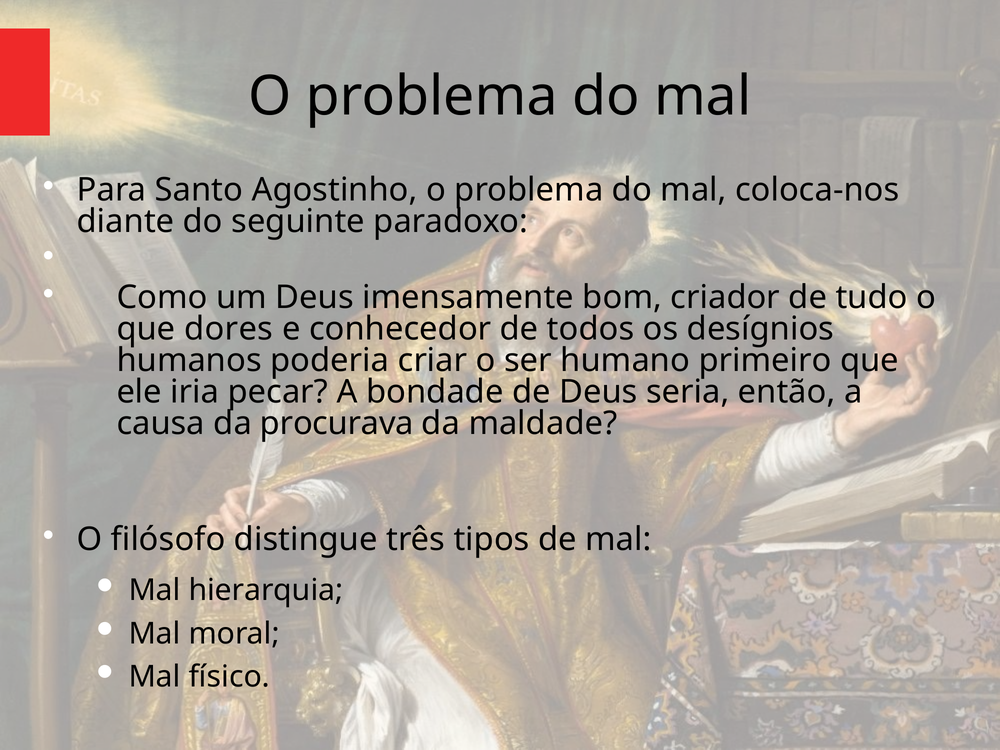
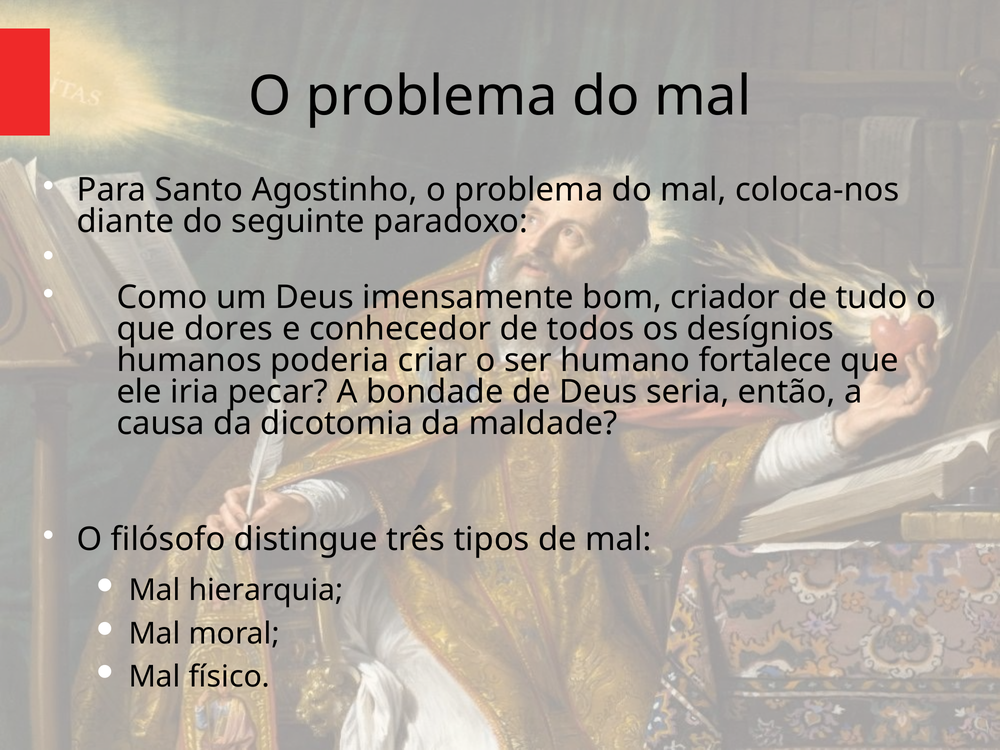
primeiro: primeiro -> fortalece (765, 360)
procurava: procurava -> dicotomia (337, 423)
